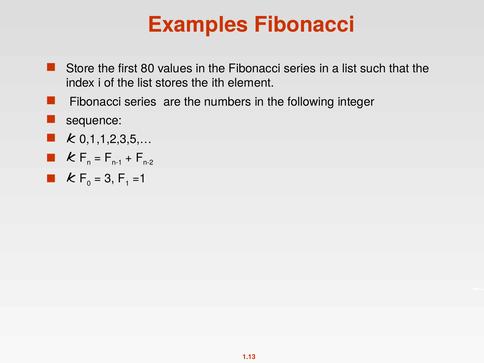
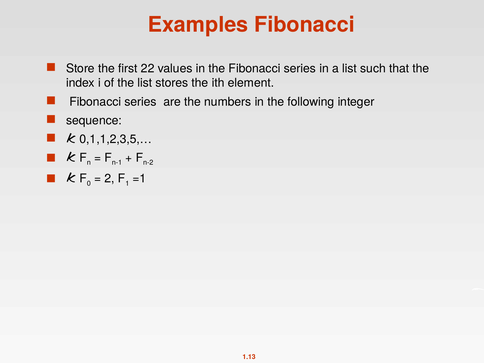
80: 80 -> 22 (148, 68)
3: 3 -> 2 (110, 179)
